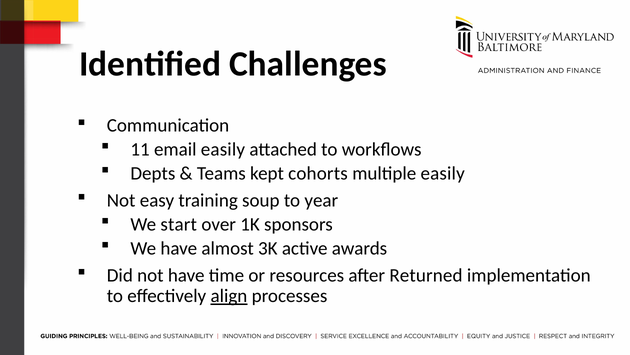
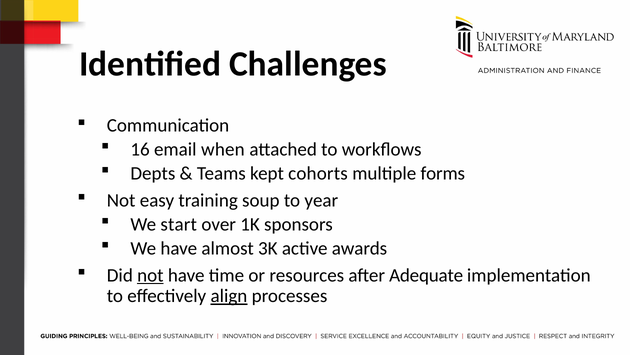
11: 11 -> 16 (140, 149)
email easily: easily -> when (223, 149)
multiple easily: easily -> forms (443, 173)
not underline: none -> present (150, 275)
Returned: Returned -> Adequate (426, 275)
